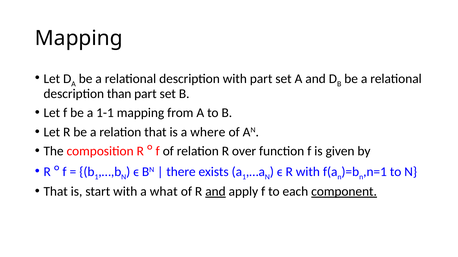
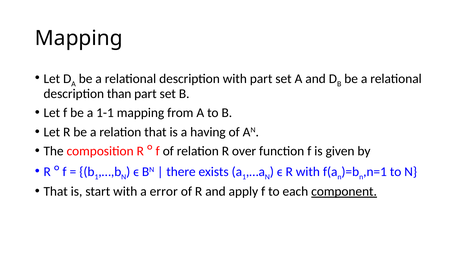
where: where -> having (208, 132)
what: what -> error (164, 192)
and underline: present -> none (215, 192)
